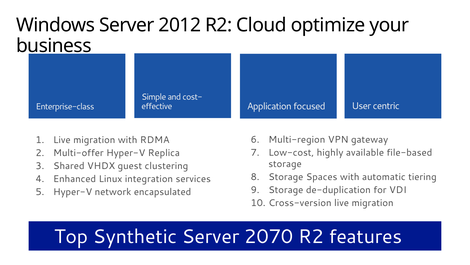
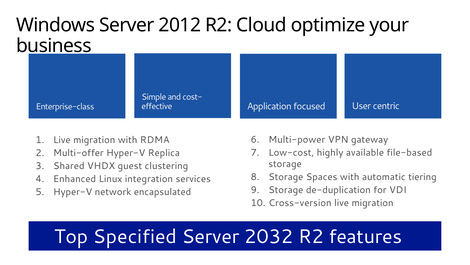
Multi-region: Multi-region -> Multi-power (297, 139)
Synthetic: Synthetic -> Specified (135, 236)
2070: 2070 -> 2032 (269, 236)
